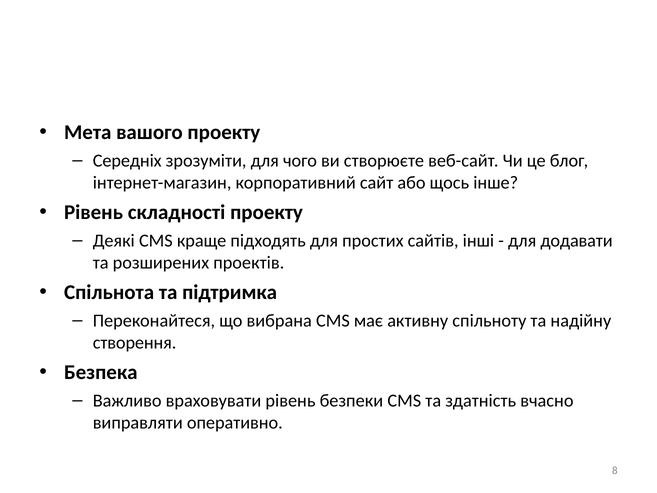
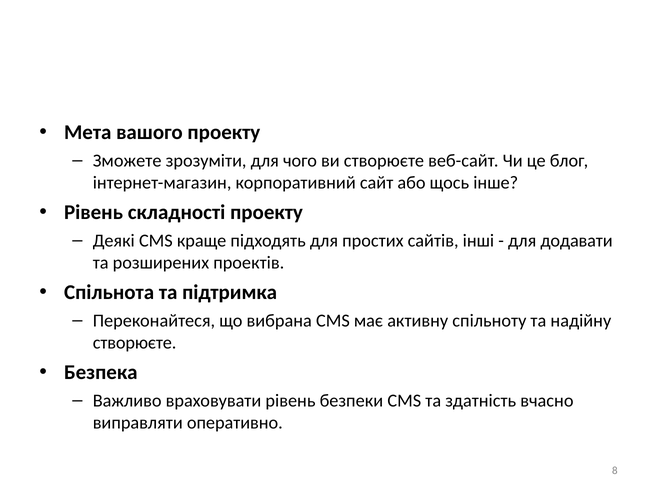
Середніх: Середніх -> Зможете (127, 161)
створення: створення -> створюєте (135, 343)
